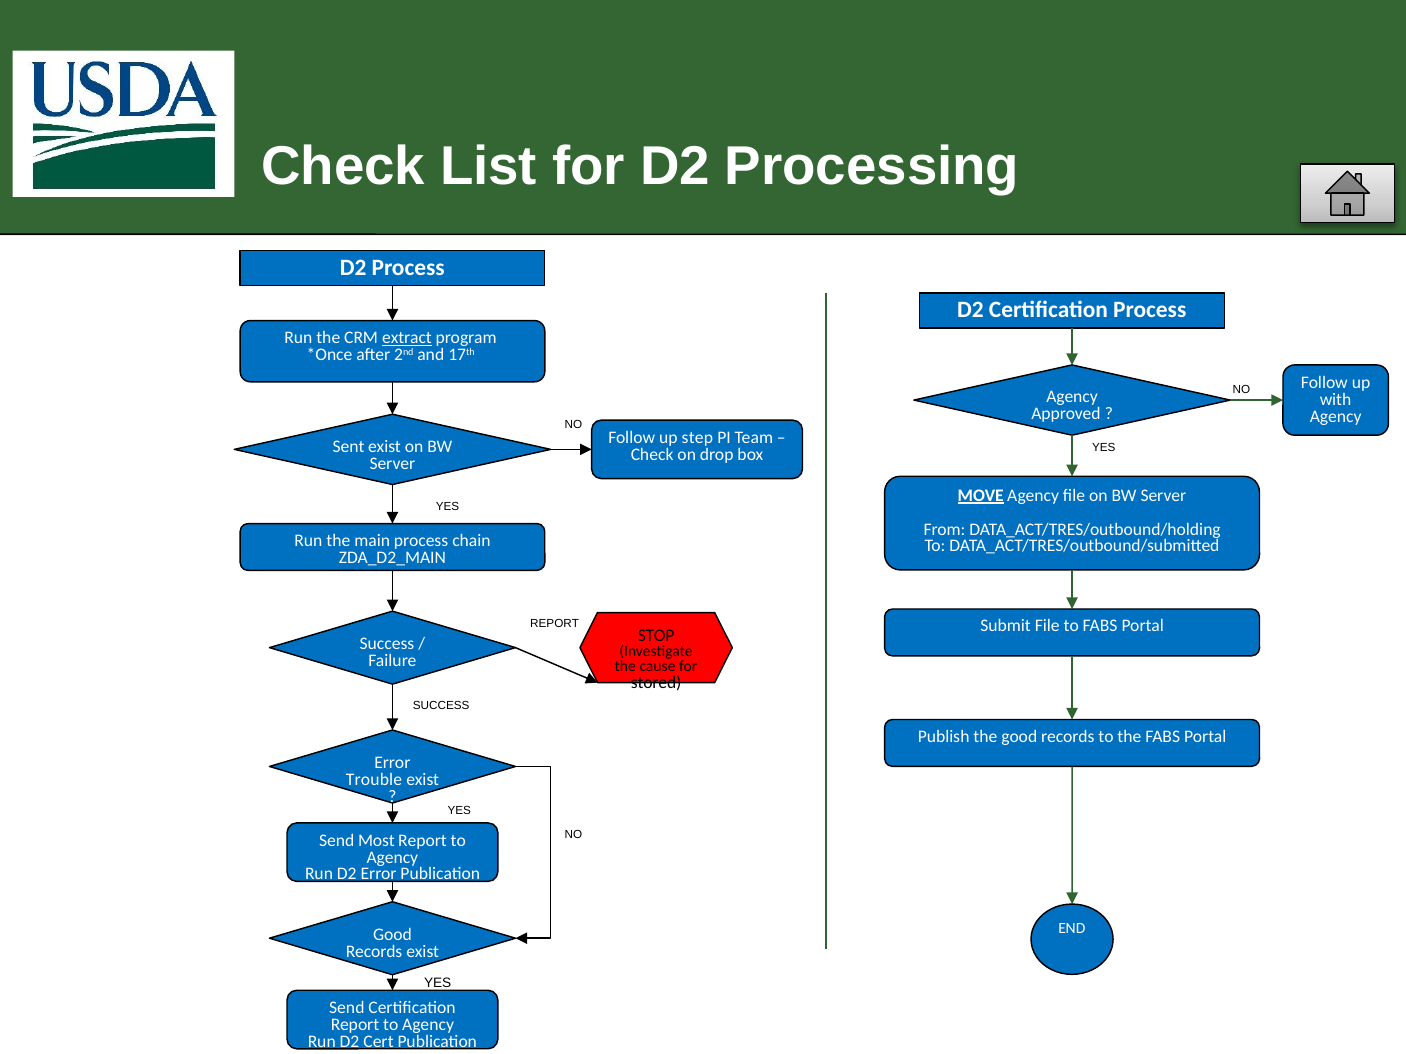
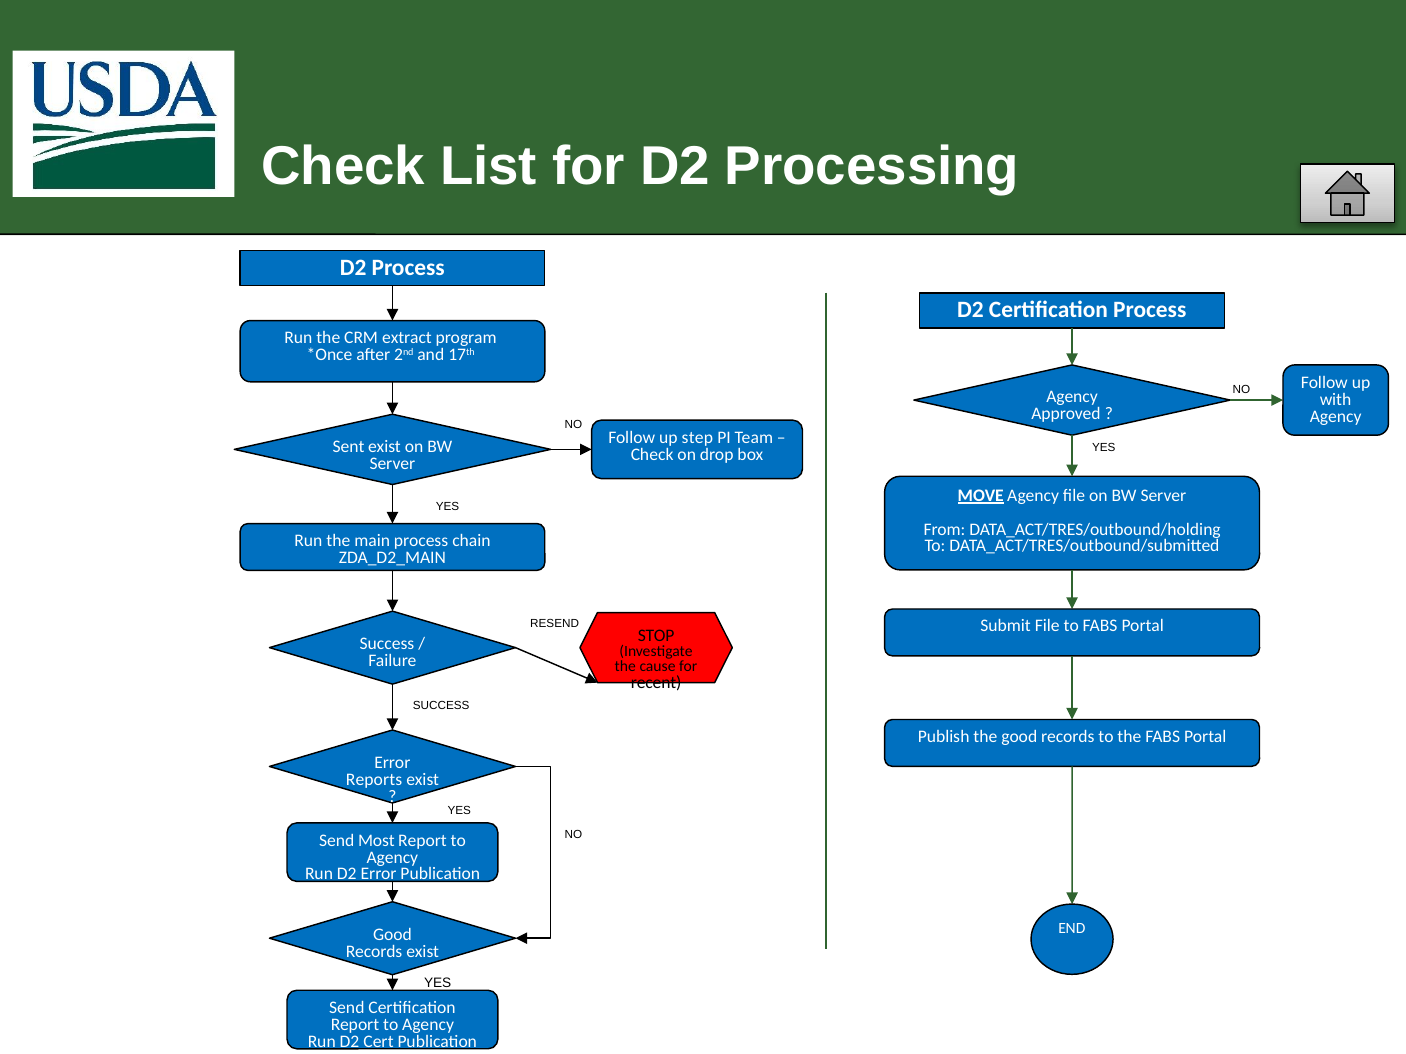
extract underline: present -> none (407, 338)
REPORT: REPORT -> RESEND (555, 624)
stored: stored -> recent (656, 683)
Trouble: Trouble -> Reports (374, 780)
